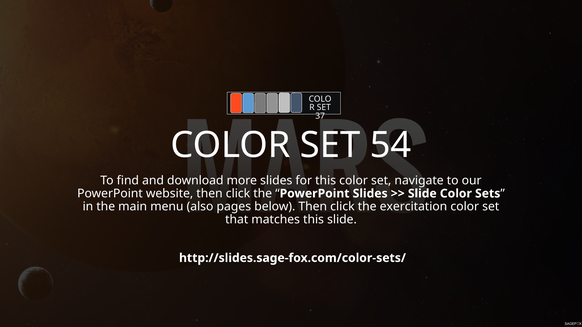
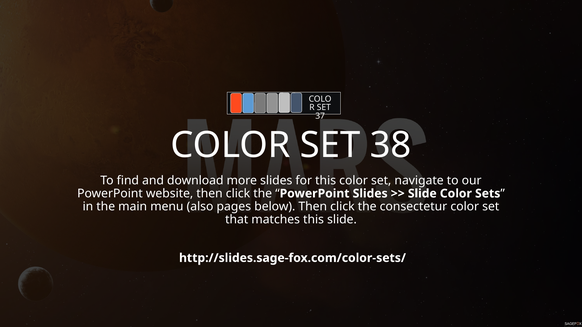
54: 54 -> 38 (391, 145)
exercitation: exercitation -> consectetur (413, 207)
